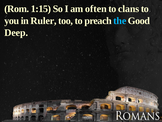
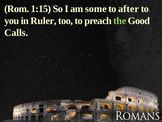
often: often -> some (96, 9)
clans: clans -> after (129, 9)
the colour: light blue -> light green (120, 21)
Deep: Deep -> Calls (16, 33)
